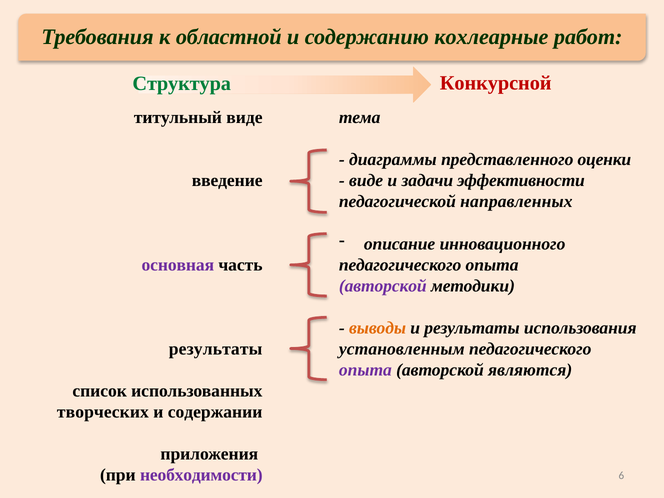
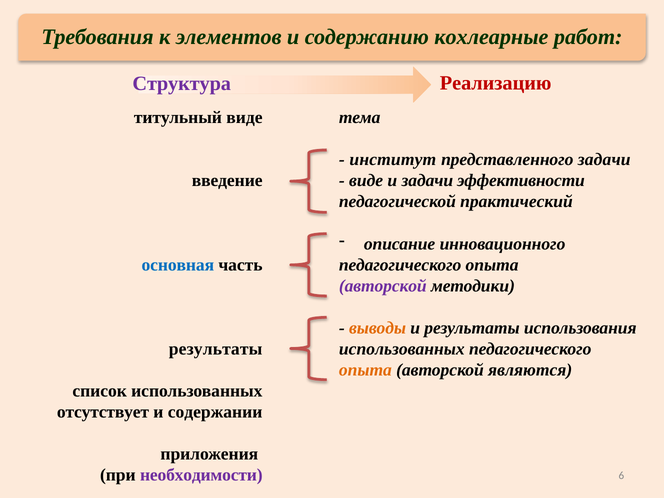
областной: областной -> элементов (229, 37)
Конкурсной: Конкурсной -> Реализацию (496, 83)
Структура colour: green -> purple (182, 84)
диаграммы: диаграммы -> институт (393, 160)
представленного оценки: оценки -> задачи (604, 160)
направленных: направленных -> практический (516, 202)
основная colour: purple -> blue (178, 265)
установленным: установленным -> использованных (402, 349)
опыта colour: purple -> orange (365, 370)
творческих: творческих -> отсутствует (103, 412)
